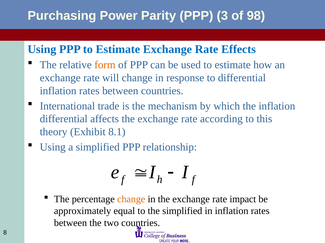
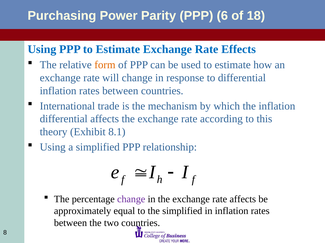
3: 3 -> 6 (222, 16)
98: 98 -> 18 (256, 16)
change colour: orange -> purple (131, 200)
rate impact: impact -> affects (243, 200)
